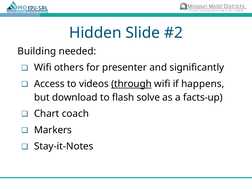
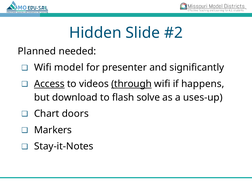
Building: Building -> Planned (37, 51)
others: others -> model (69, 68)
Access underline: none -> present (49, 84)
facts-up: facts-up -> uses-up (203, 97)
coach: coach -> doors (75, 114)
